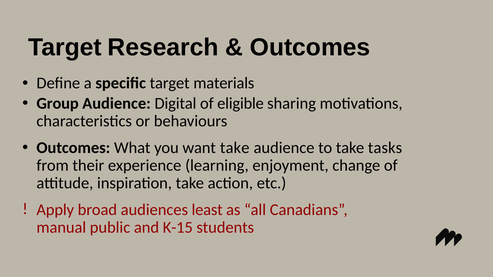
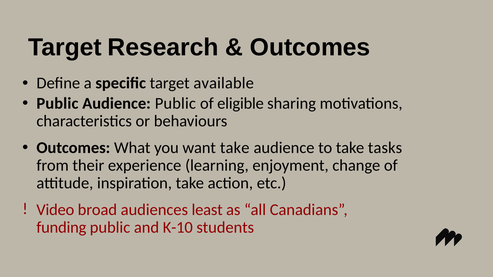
materials: materials -> available (224, 83)
Group: Group -> Public (57, 104)
Audience Digital: Digital -> Public (175, 104)
Apply: Apply -> Video (55, 210)
manual: manual -> funding (61, 228)
K-15: K-15 -> K-10 (178, 228)
